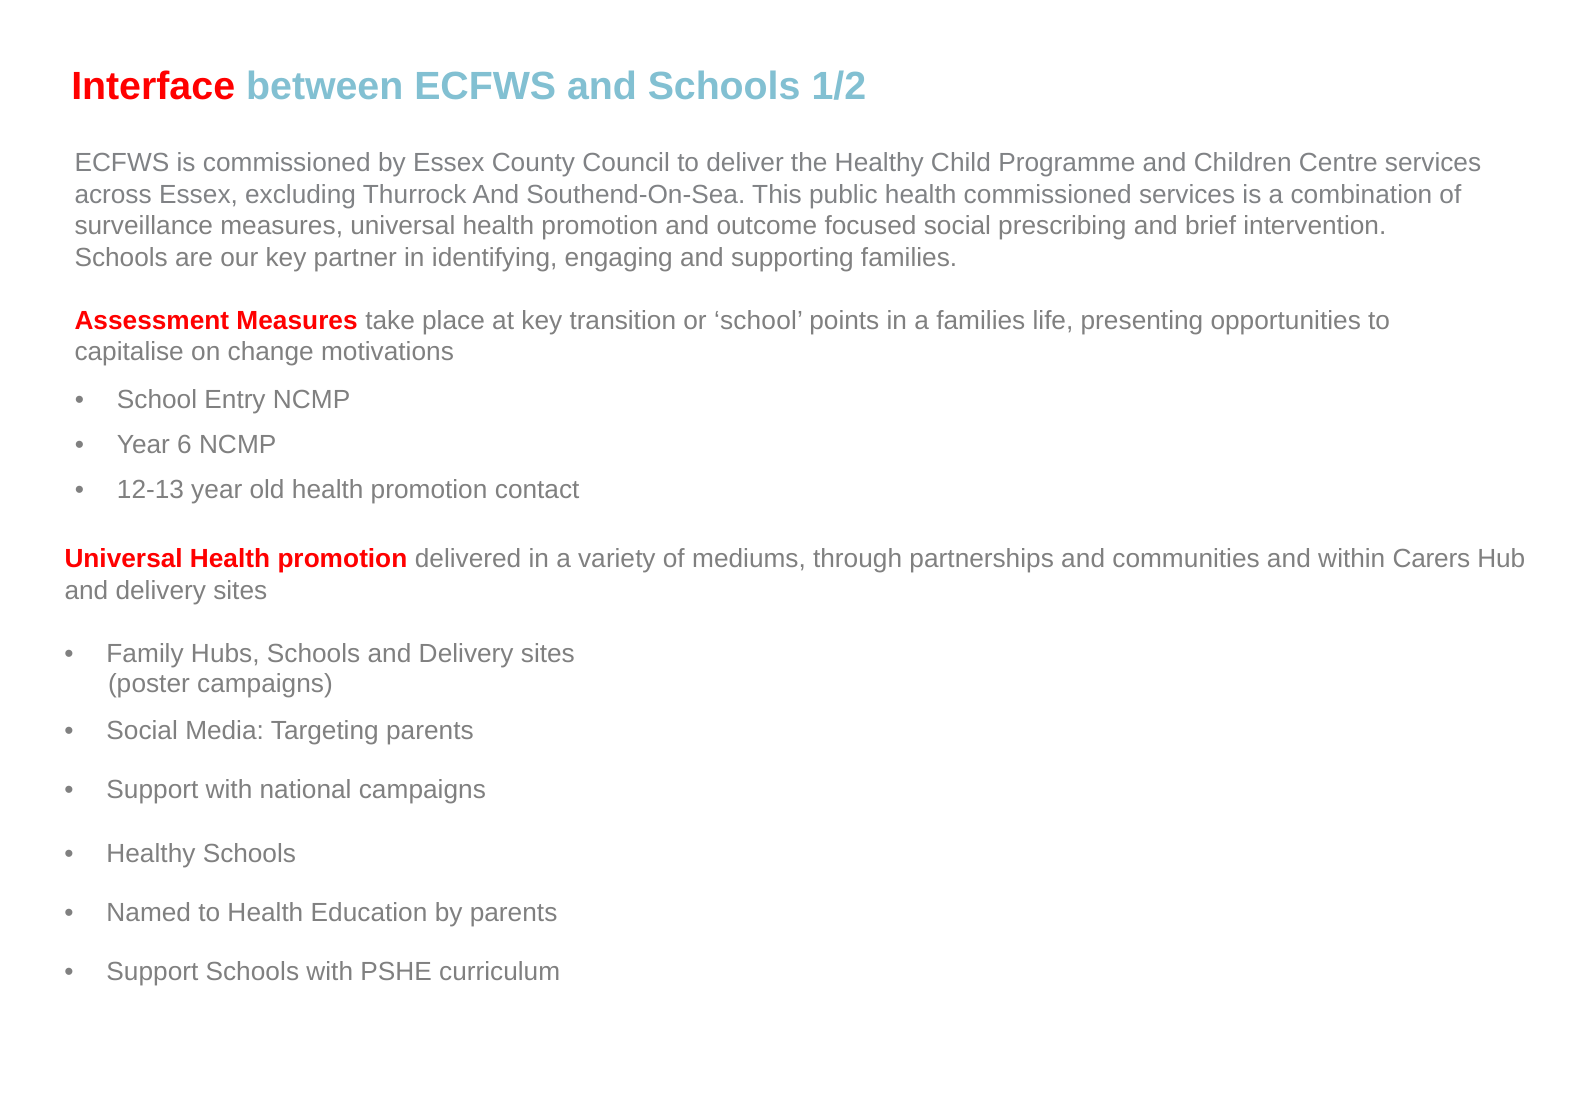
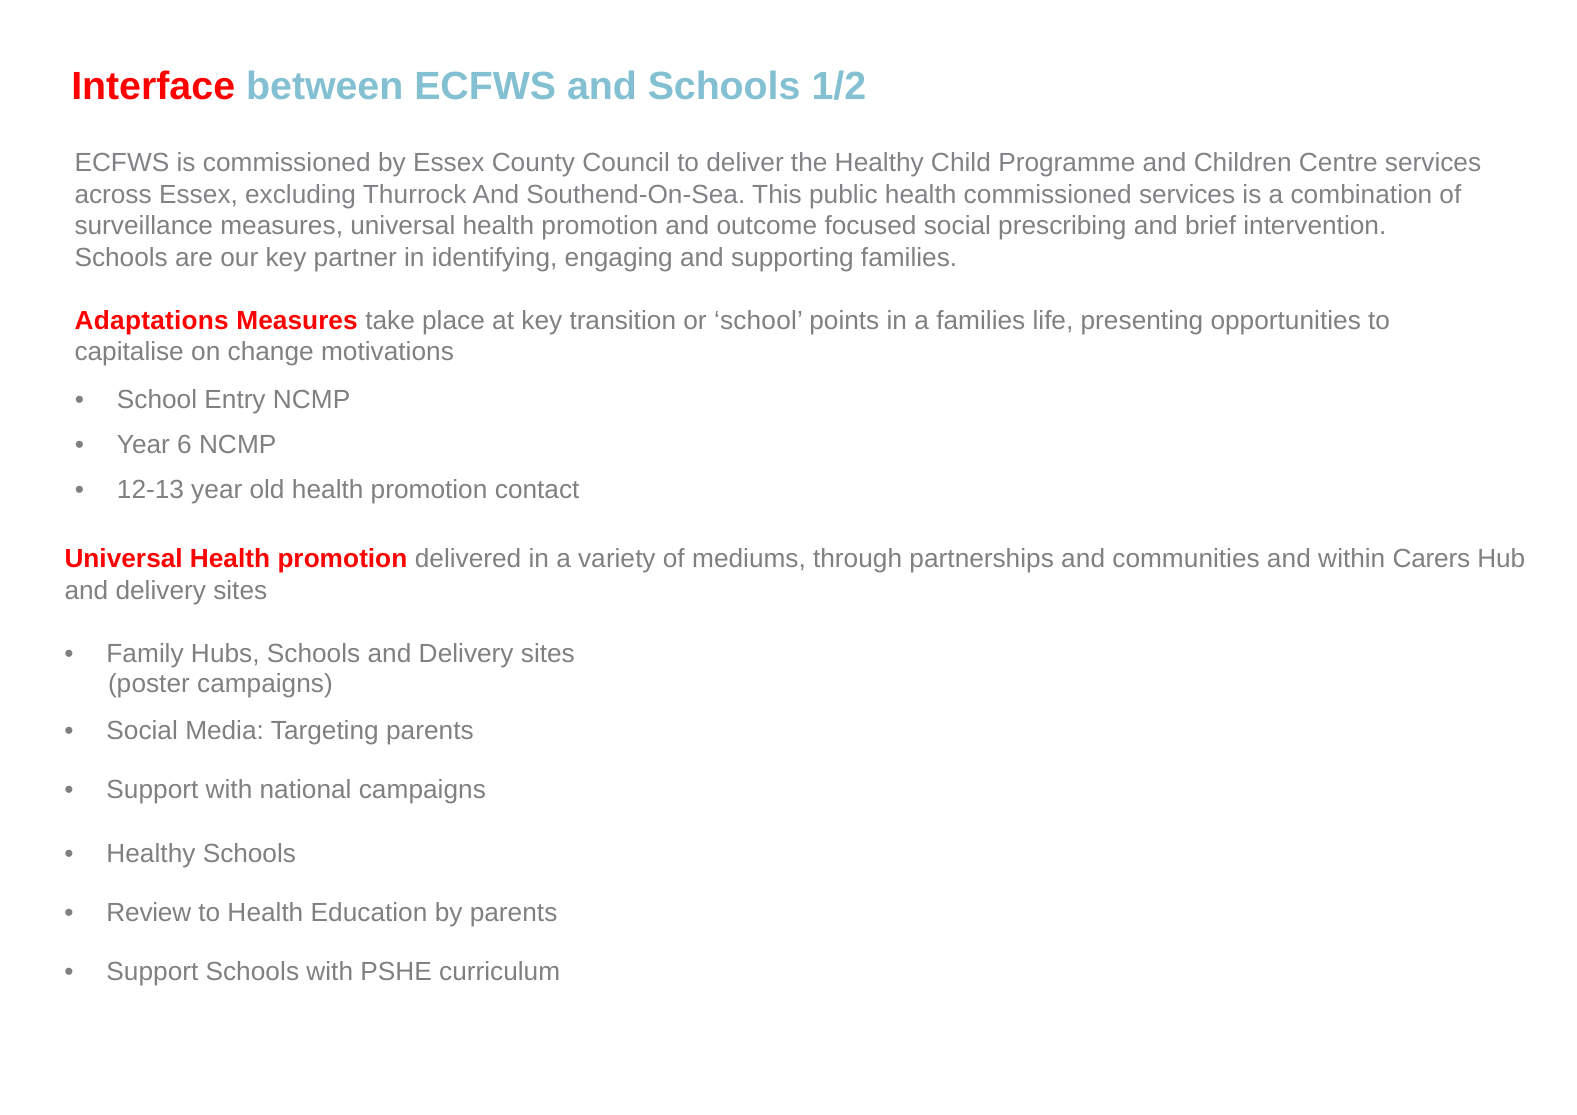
Assessment: Assessment -> Adaptations (152, 321)
Named: Named -> Review (149, 913)
